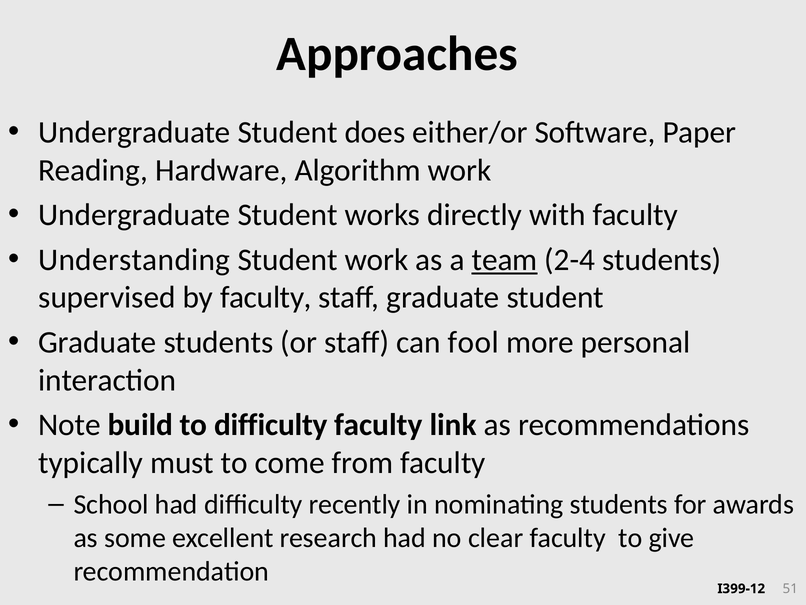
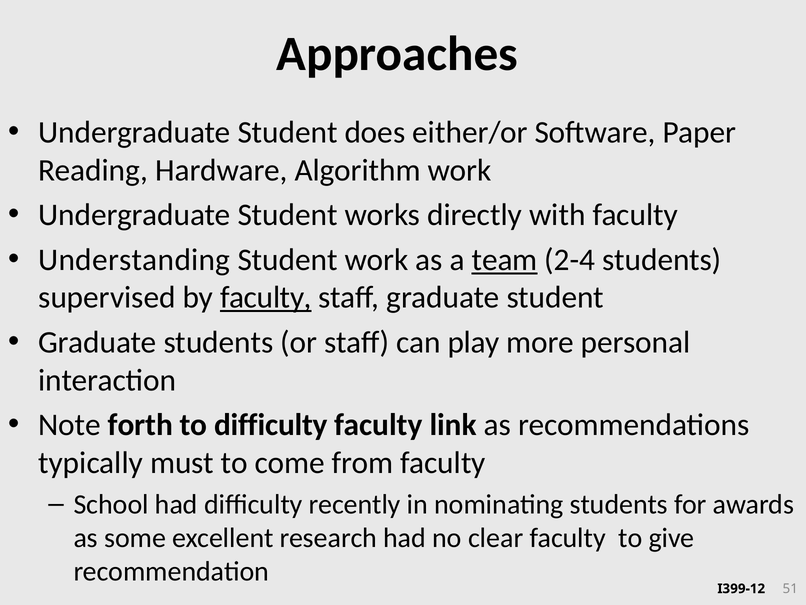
faculty underline: none -> present (266, 297)
fool: fool -> play (474, 342)
build: build -> forth (140, 425)
